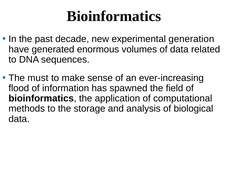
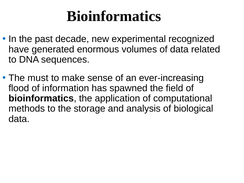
generation: generation -> recognized (191, 39)
